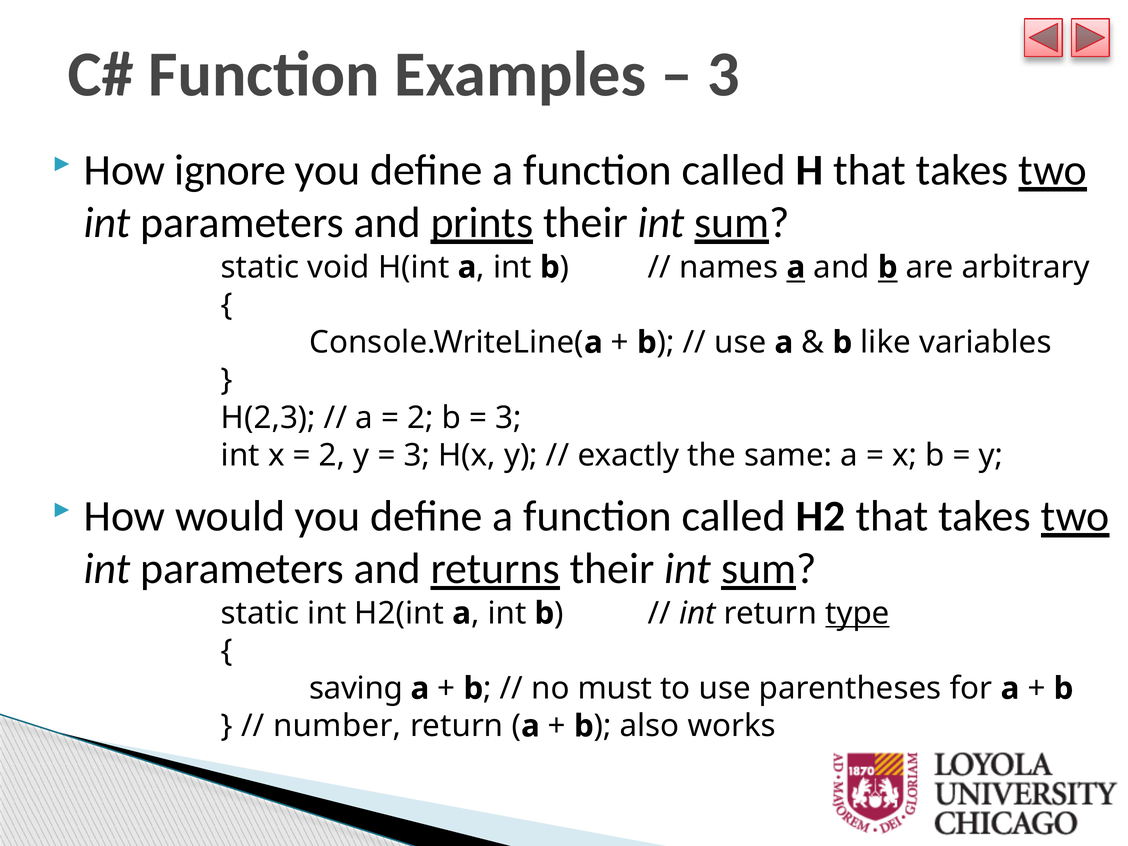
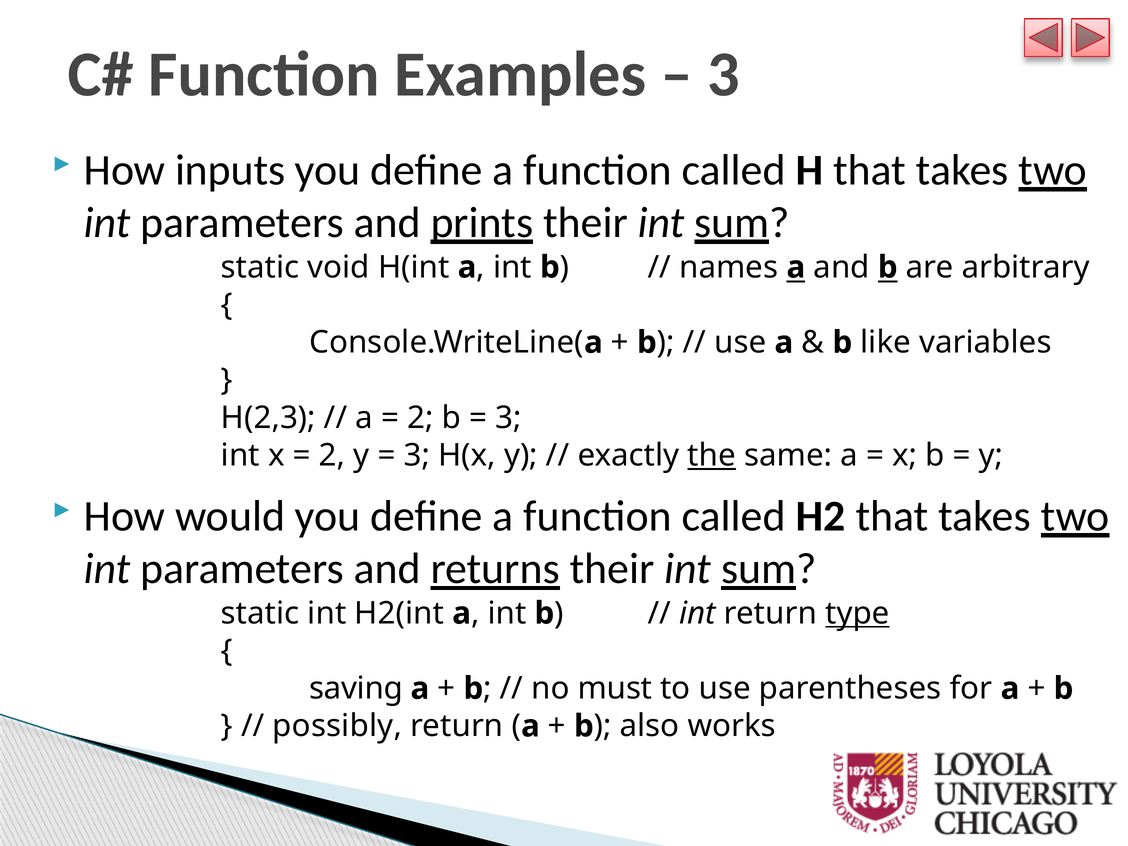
ignore: ignore -> inputs (230, 170)
the underline: none -> present (712, 455)
number: number -> possibly (337, 726)
